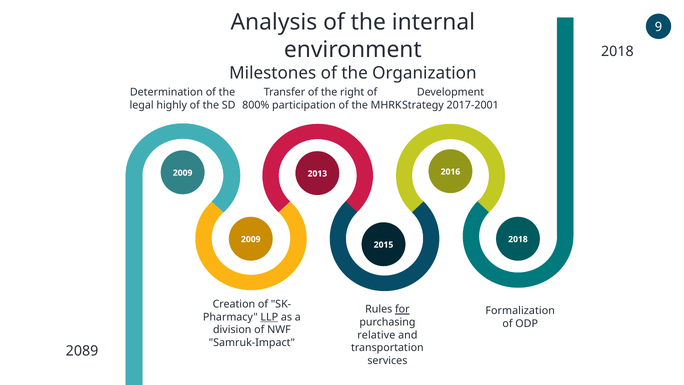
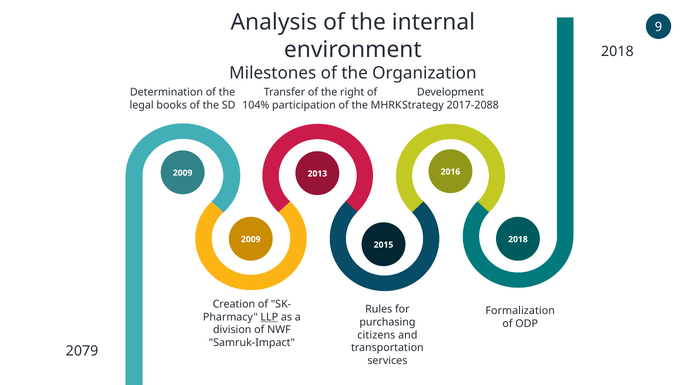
highly: highly -> books (172, 105)
800%: 800% -> 104% (256, 105)
2017-2001: 2017-2001 -> 2017-2088 (473, 105)
for underline: present -> none (402, 309)
relative: relative -> citizens (376, 335)
2089: 2089 -> 2079 (82, 351)
